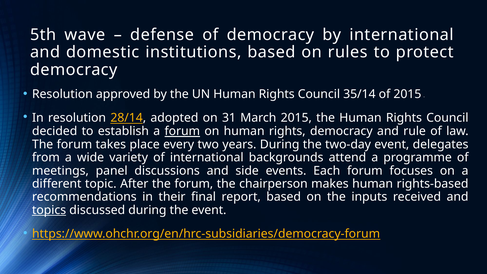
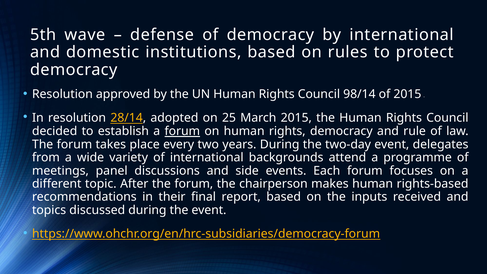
35/14: 35/14 -> 98/14 (359, 94)
31: 31 -> 25 (229, 118)
topics underline: present -> none (49, 210)
